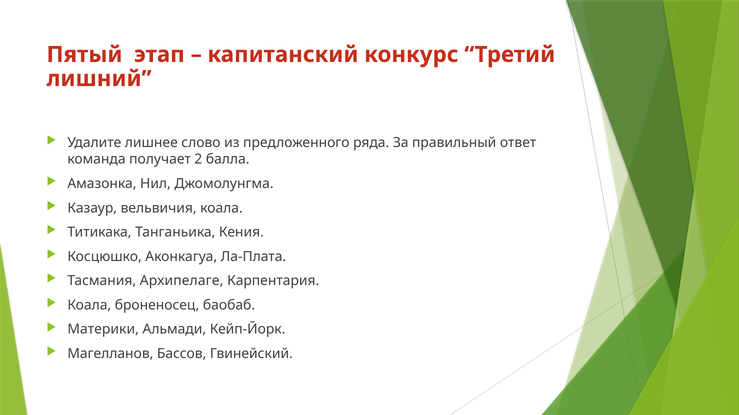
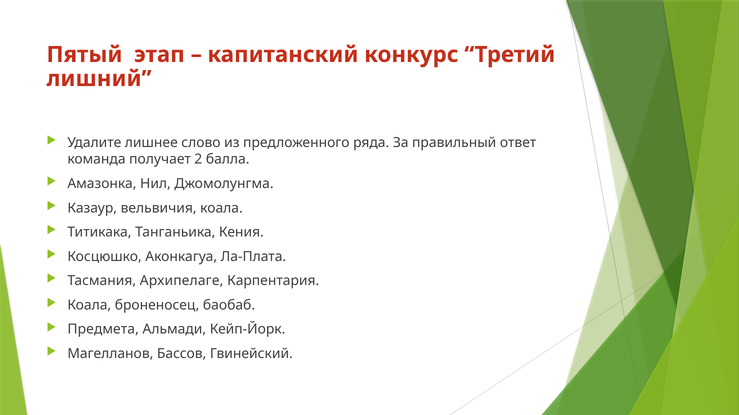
Материки: Материки -> Предмета (103, 330)
